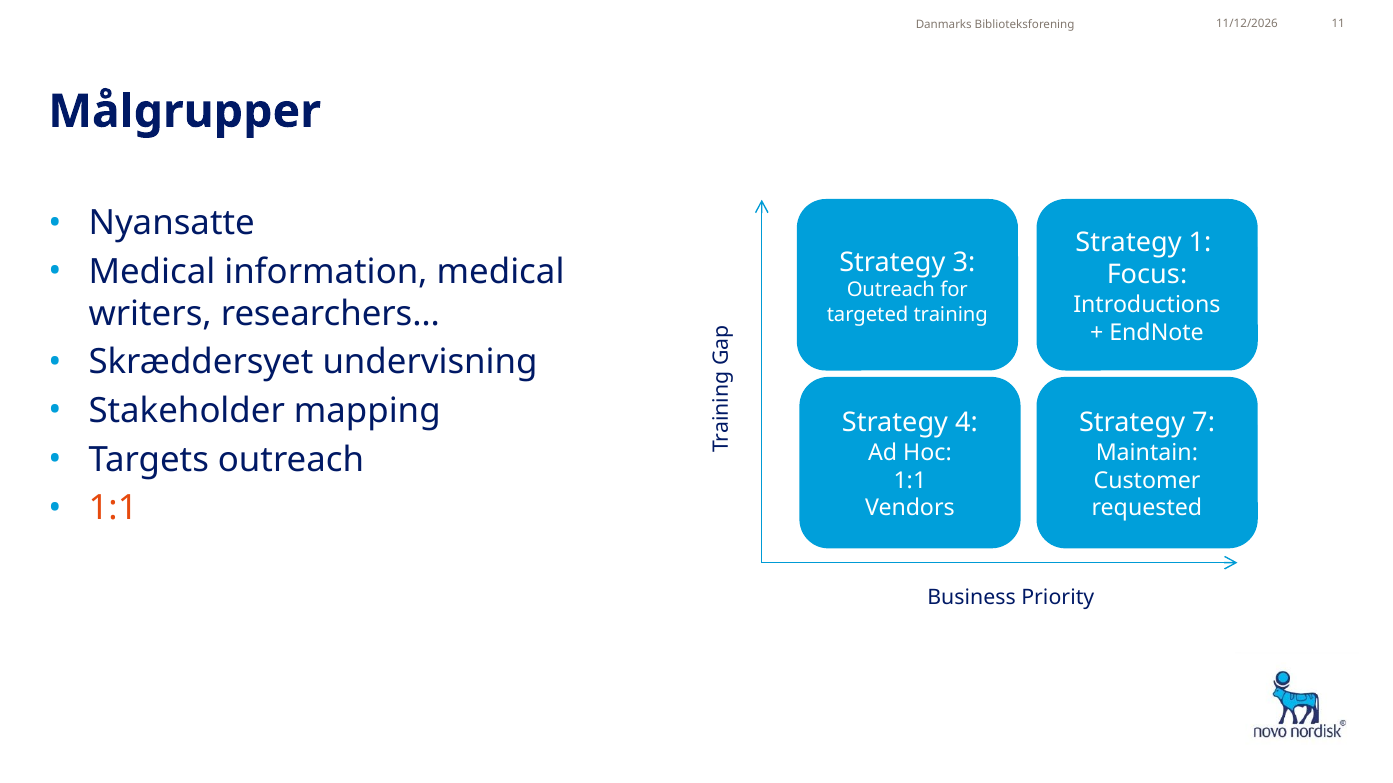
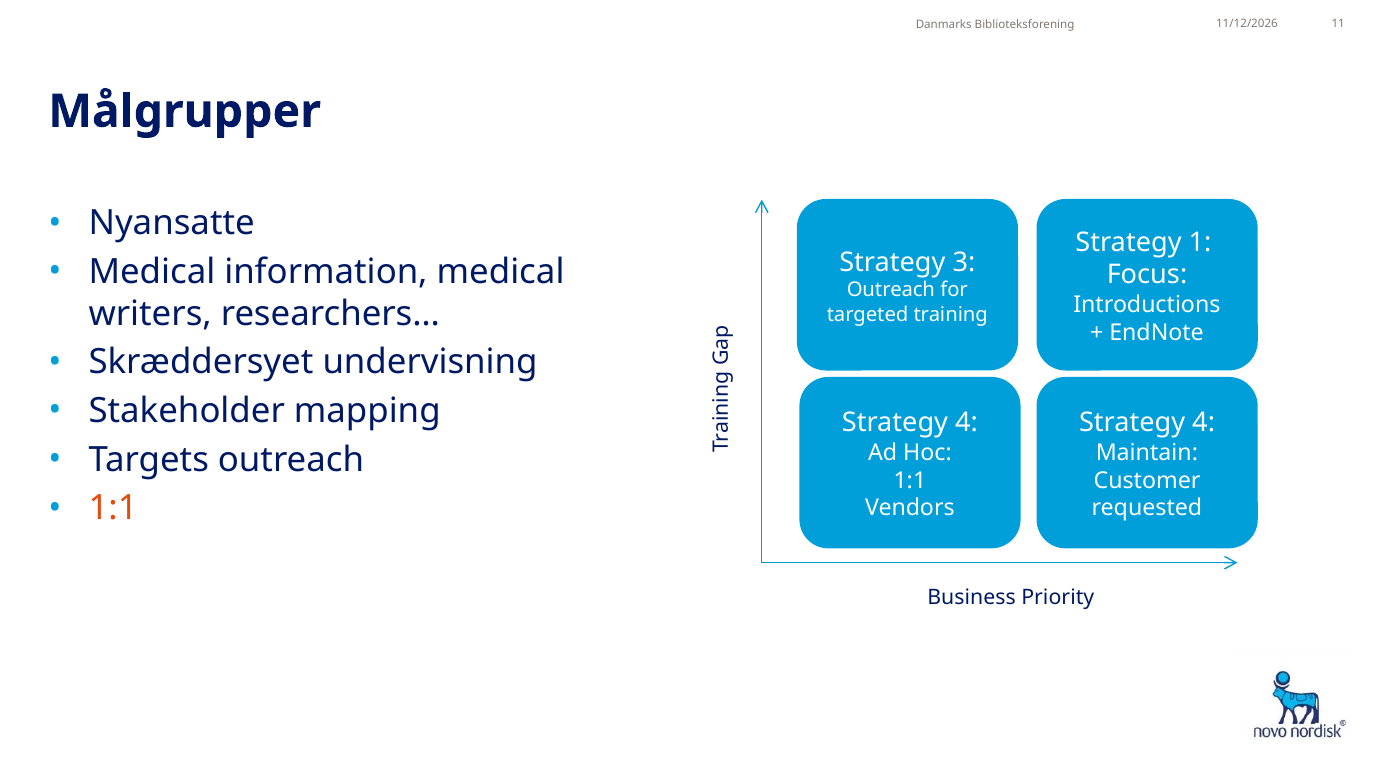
7: 7 -> 4 (1204, 423)
